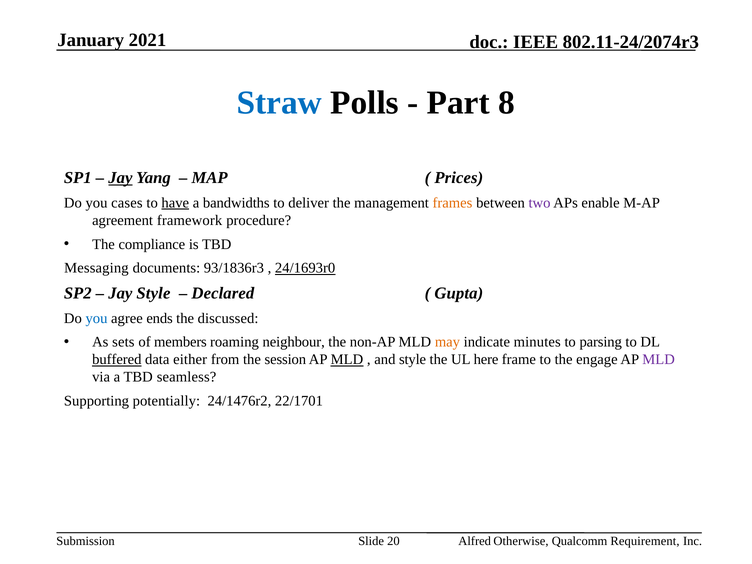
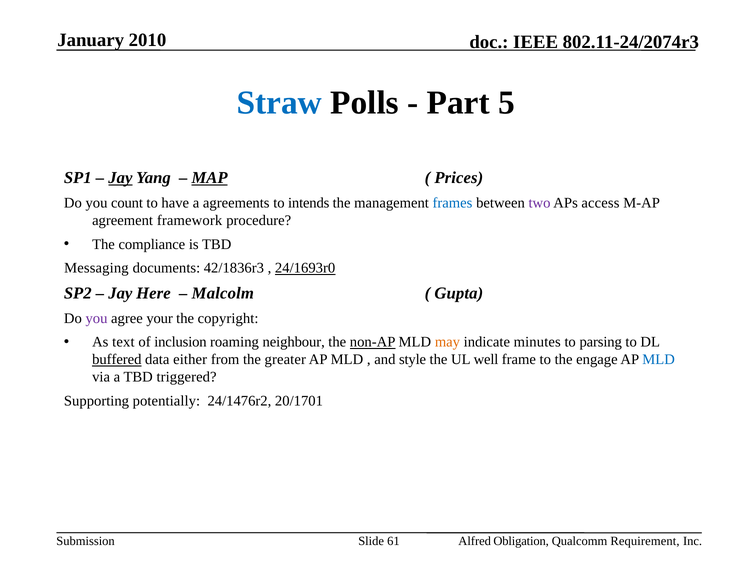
2021: 2021 -> 2010 (147, 40)
8: 8 -> 5 (507, 103)
MAP underline: none -> present (210, 178)
cases: cases -> count (127, 203)
have underline: present -> none (175, 203)
bandwidths: bandwidths -> agreements (236, 203)
deliver: deliver -> intends (309, 203)
frames colour: orange -> blue (453, 203)
enable: enable -> access (600, 203)
93/1836r3: 93/1836r3 -> 42/1836r3 (234, 268)
Jay Style: Style -> Here (153, 293)
Declared: Declared -> Malcolm (223, 293)
you colour: blue -> purple (96, 318)
ends: ends -> your (160, 318)
discussed: discussed -> copyright (228, 318)
sets: sets -> text (123, 342)
members: members -> inclusion (180, 342)
non-AP underline: none -> present (373, 342)
session: session -> greater (285, 360)
MLD underline: present -> none (347, 360)
here: here -> well (486, 360)
MLD colour: purple -> blue (659, 360)
seamless: seamless -> triggered (187, 377)
22/1701: 22/1701 -> 20/1701 (299, 401)
20: 20 -> 61 (393, 541)
Otherwise: Otherwise -> Obligation (521, 541)
